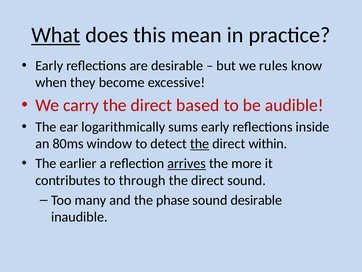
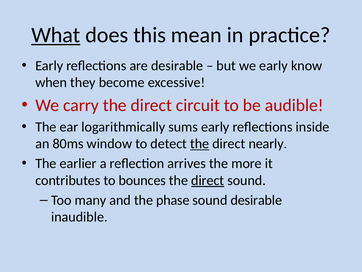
we rules: rules -> early (273, 66)
based: based -> circuit (198, 105)
within: within -> nearly (268, 144)
arrives underline: present -> none (187, 163)
through: through -> bounces (142, 180)
direct underline: none -> present (208, 180)
